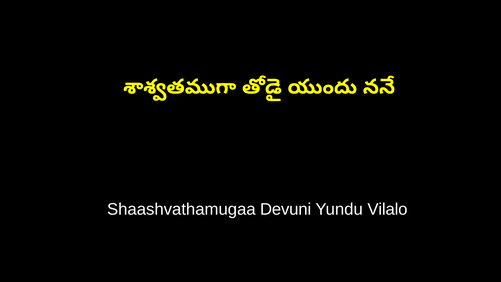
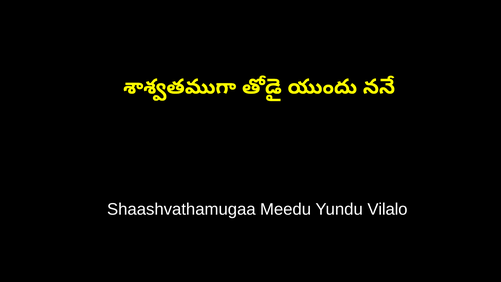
Devuni: Devuni -> Meedu (286, 209)
